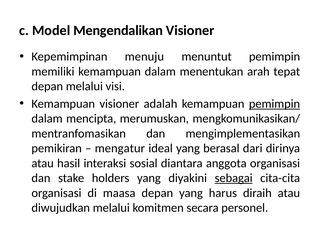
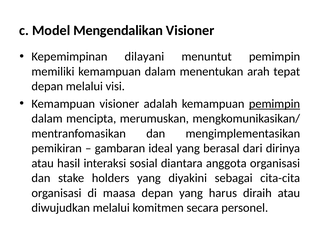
menuju: menuju -> dilayani (144, 57)
mengatur: mengatur -> gambaran (120, 149)
sebagai underline: present -> none (234, 178)
